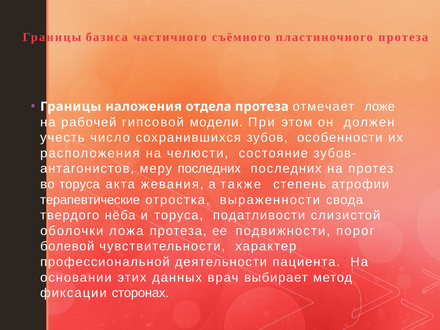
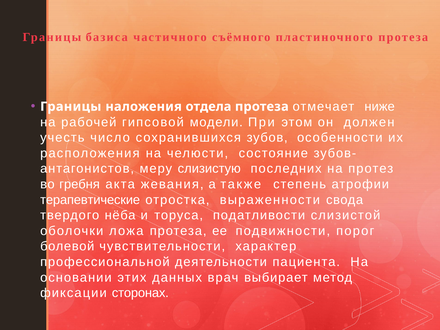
ложе: ложе -> ниже (380, 107)
меру последних: последних -> слизистую (209, 169)
во торуса: торуса -> гребня (80, 184)
